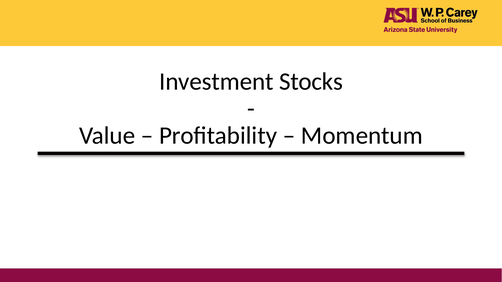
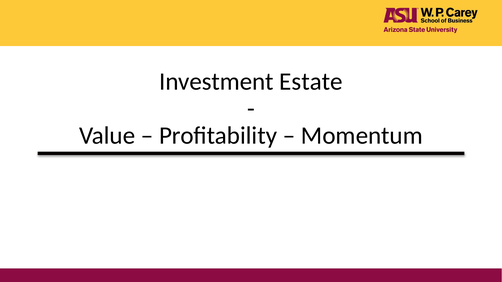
Stocks: Stocks -> Estate (311, 82)
